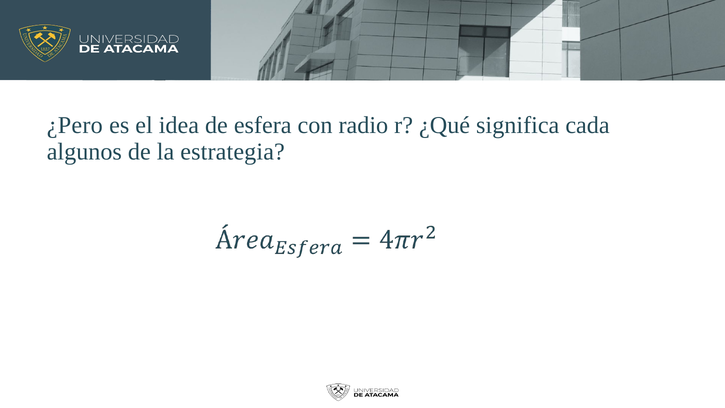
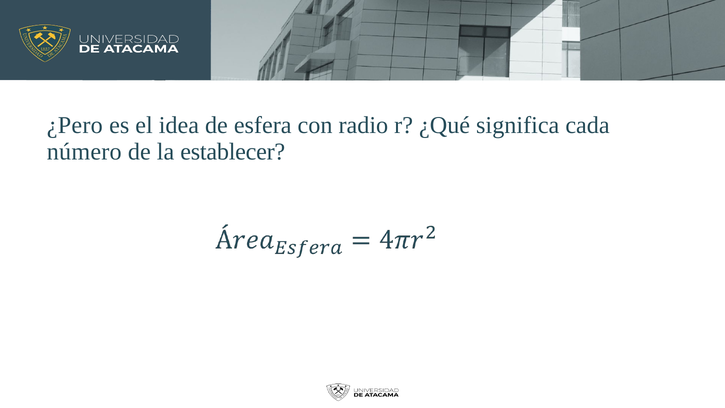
algunos: algunos -> número (84, 151)
estrategia: estrategia -> establecer (233, 151)
